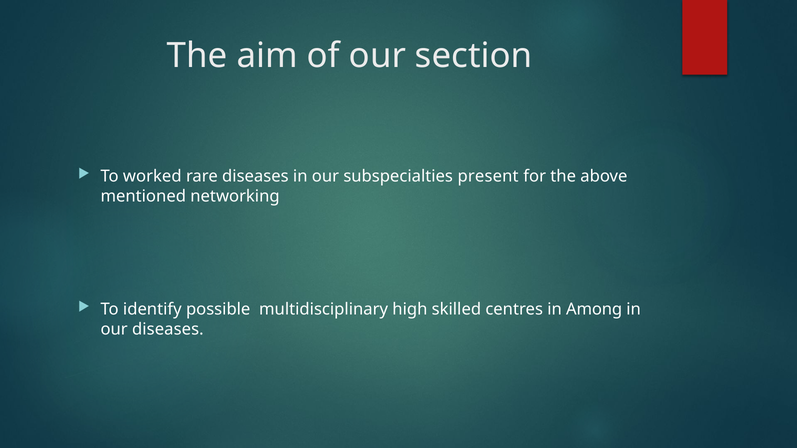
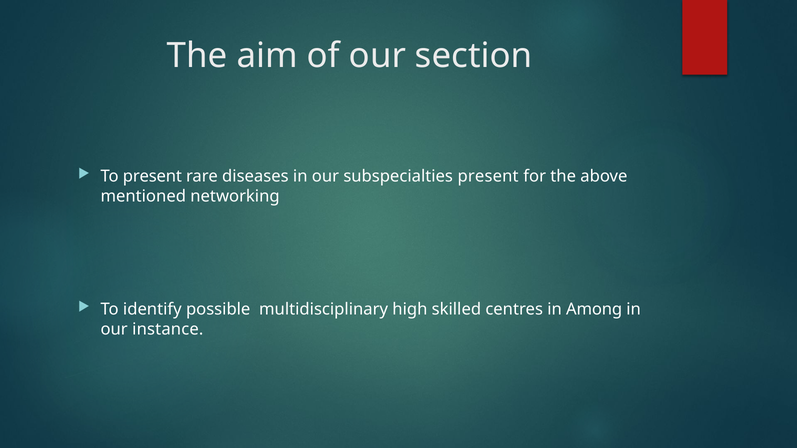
To worked: worked -> present (152, 177)
our diseases: diseases -> instance (168, 329)
